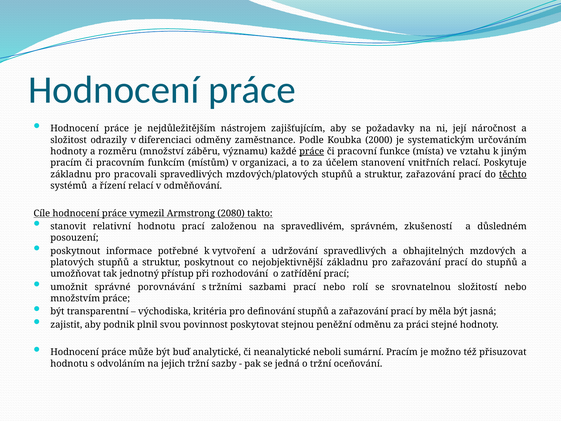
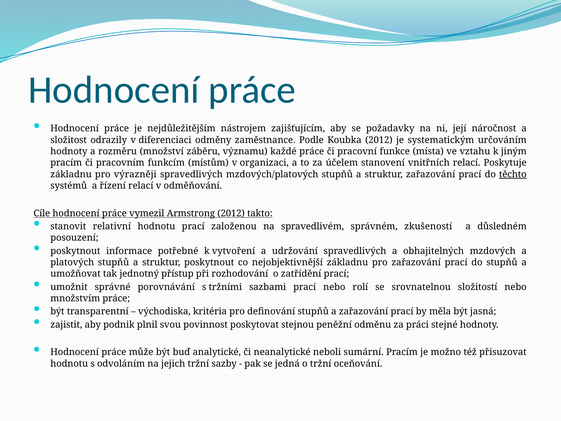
Koubka 2000: 2000 -> 2012 (379, 140)
práce underline: present -> none (312, 151)
pracovali: pracovali -> výrazněji (135, 174)
Armstrong 2080: 2080 -> 2012 (231, 213)
